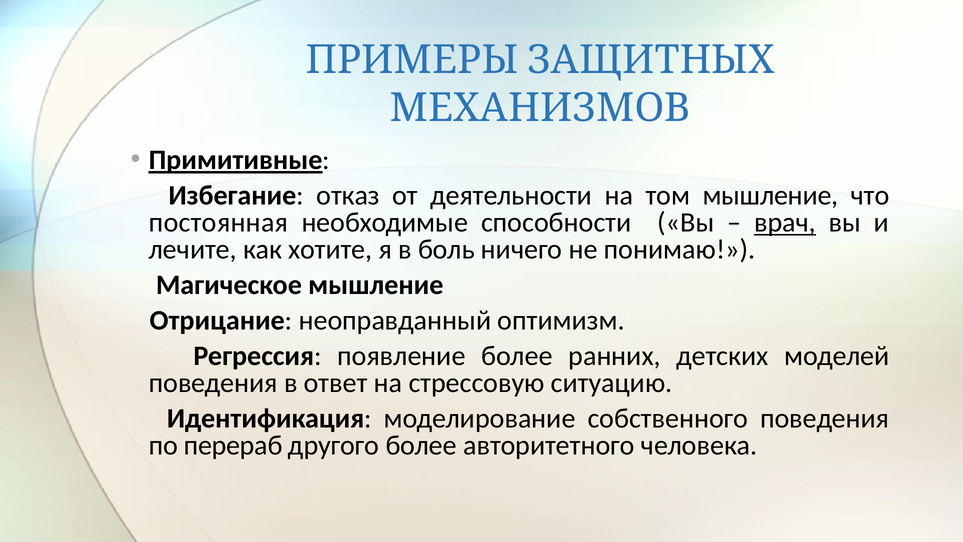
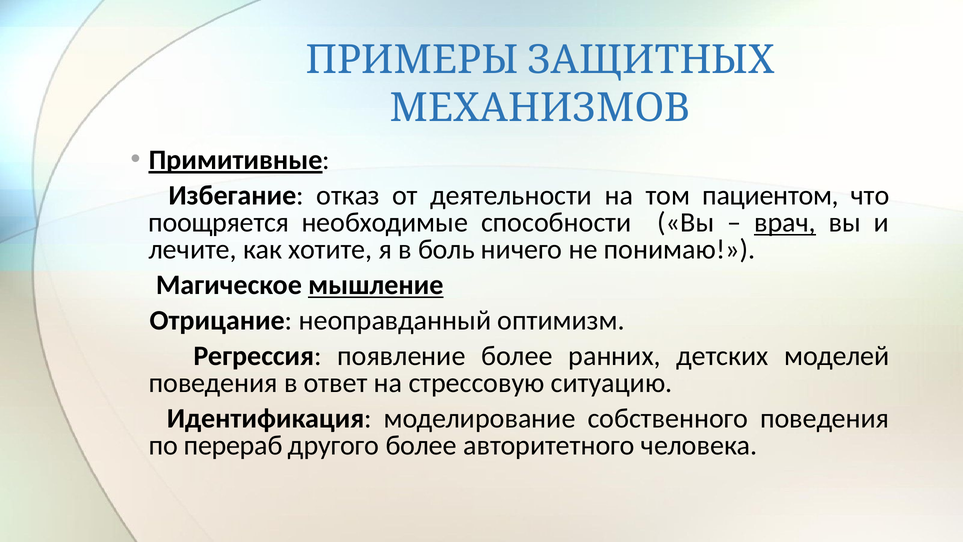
том мышление: мышление -> пациентом (771, 196)
постоянная: постоянная -> поощряется (219, 223)
мышление underline: none -> present (376, 285)
